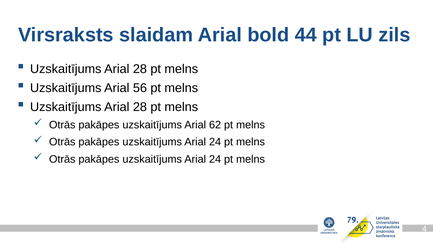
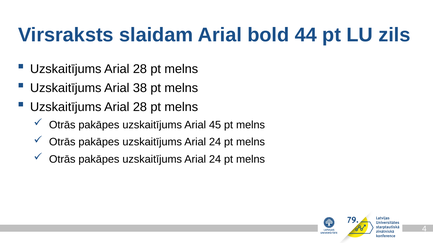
56: 56 -> 38 (140, 88)
62: 62 -> 45 (215, 125)
